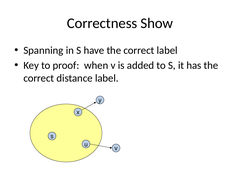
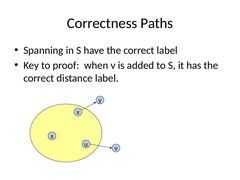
Show: Show -> Paths (157, 23)
